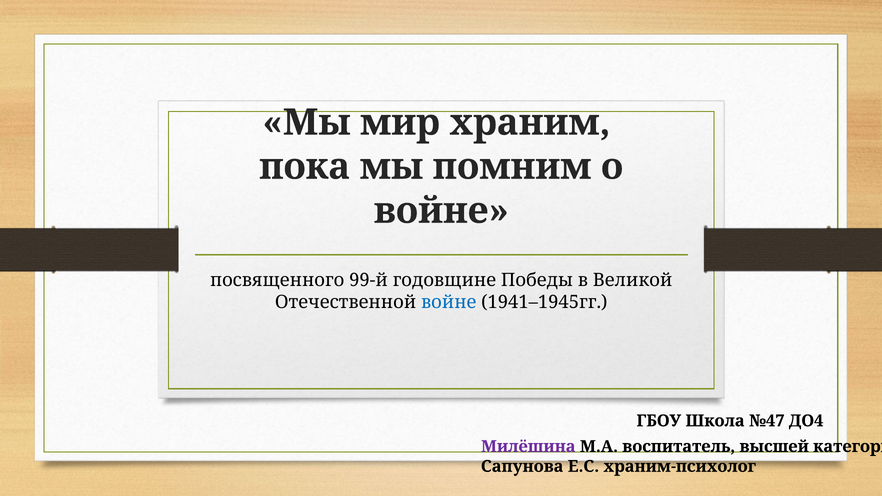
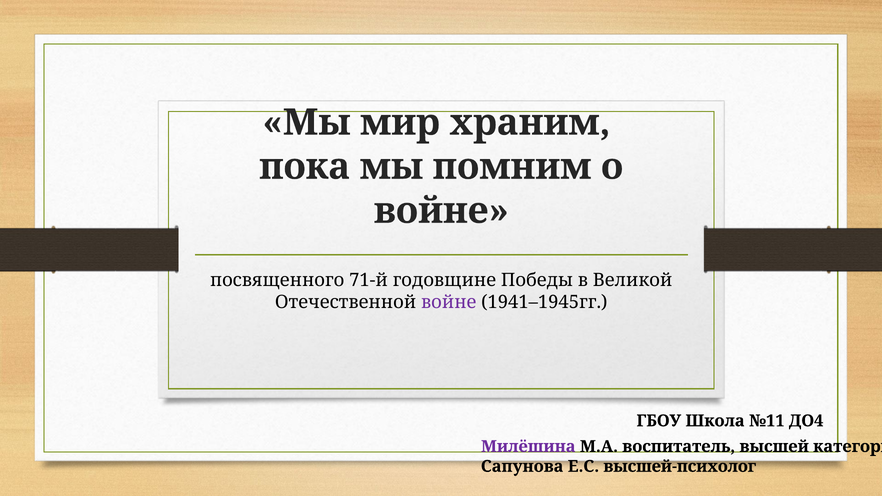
99-й: 99-й -> 71-й (368, 280)
войне colour: blue -> purple (449, 302)
№47: №47 -> №11 (767, 421)
храним-психолог: храним-психолог -> высшей-психолог (680, 466)
